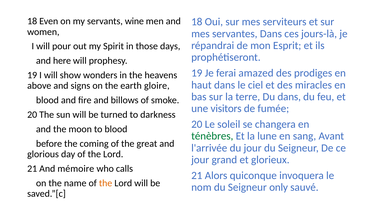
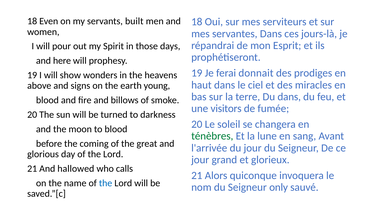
wine: wine -> built (134, 21)
amazed: amazed -> donnait (256, 73)
gloire: gloire -> young (157, 86)
mémoire: mémoire -> hallowed (76, 169)
the colour: orange -> blue (106, 183)
